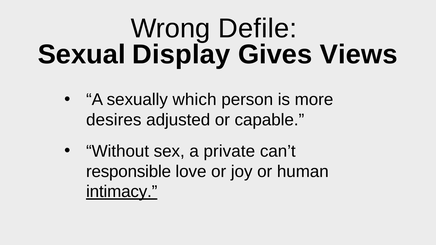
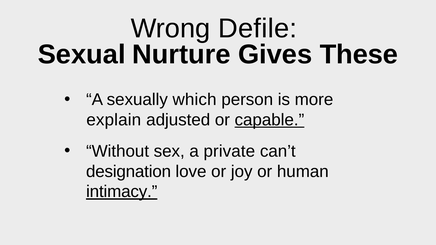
Display: Display -> Nurture (181, 55)
Views: Views -> These (359, 55)
desires: desires -> explain (114, 120)
capable underline: none -> present (269, 120)
responsible: responsible -> designation (129, 172)
